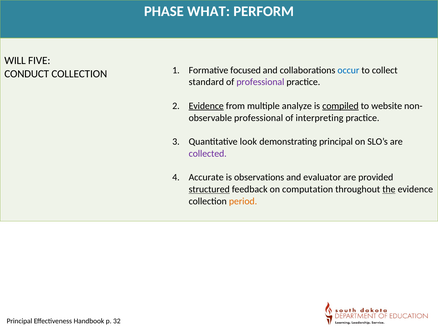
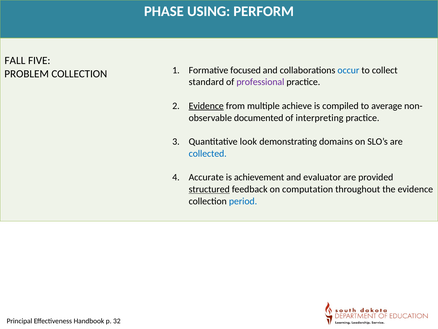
WHAT: WHAT -> USING (209, 11)
WILL: WILL -> FALL (15, 60)
CONDUCT: CONDUCT -> PROBLEM (27, 74)
analyze: analyze -> achieve (297, 106)
compiled underline: present -> none (340, 106)
website: website -> average (387, 106)
professional: professional -> documented (259, 118)
demonstrating principal: principal -> domains (336, 141)
collected colour: purple -> blue (208, 153)
observations: observations -> achievement (259, 177)
the underline: present -> none (389, 189)
period colour: orange -> blue (243, 201)
